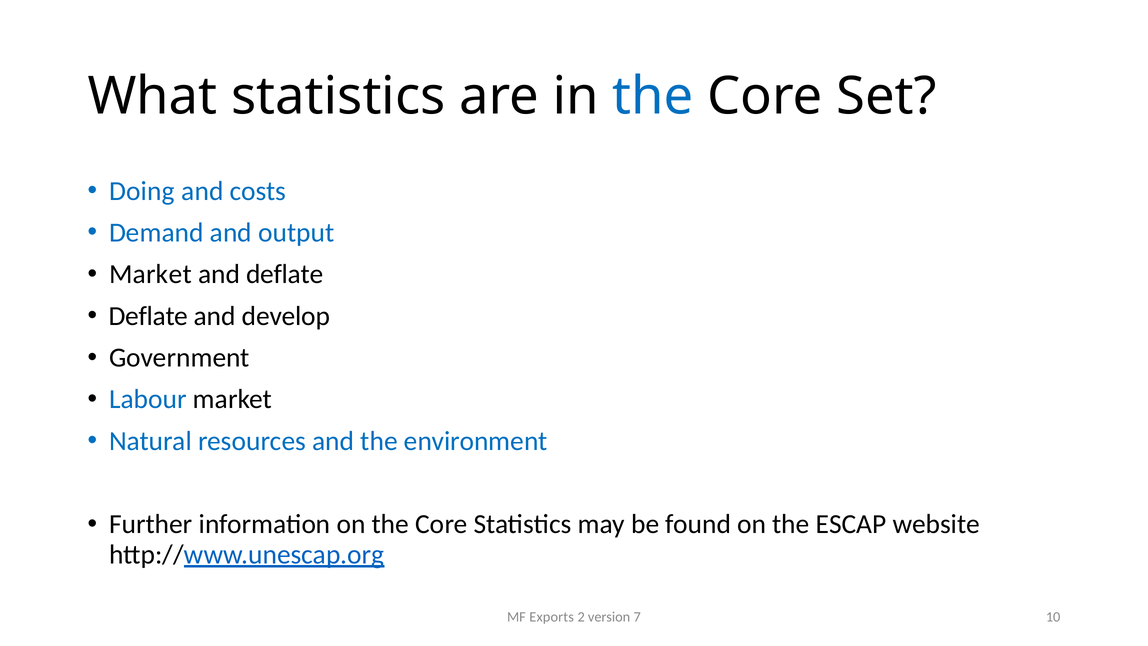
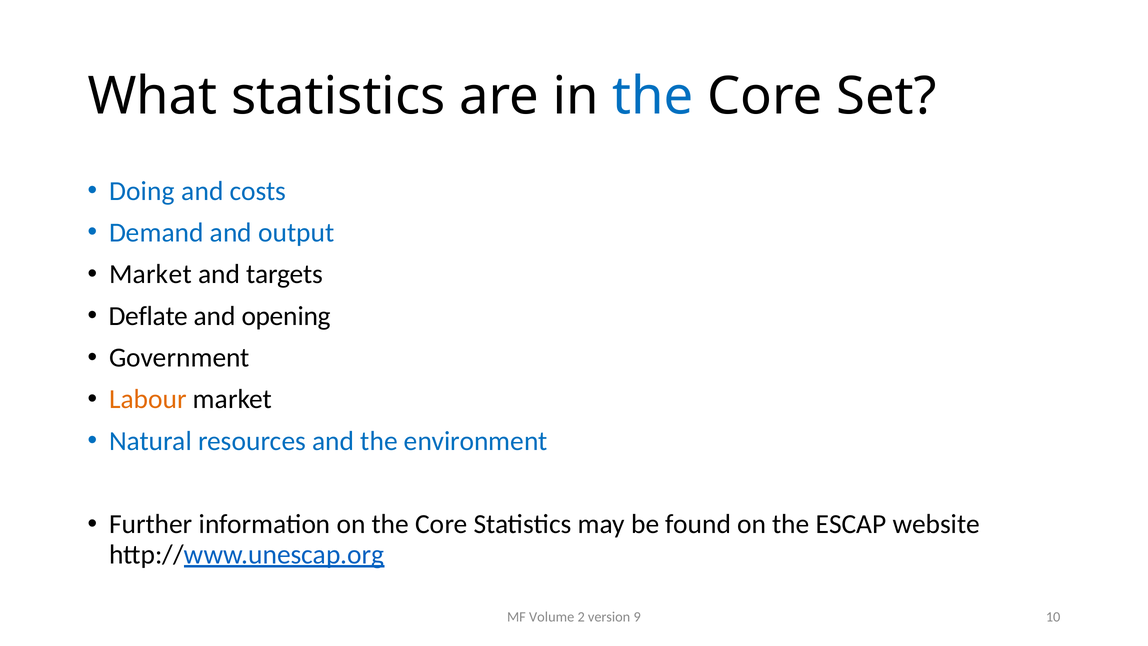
and deflate: deflate -> targets (285, 274)
develop: develop -> opening (286, 316)
Labour colour: blue -> orange (148, 399)
Exports: Exports -> Volume (552, 617)
7: 7 -> 9 (637, 617)
